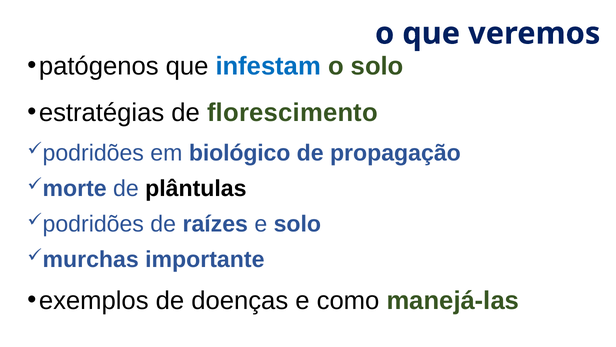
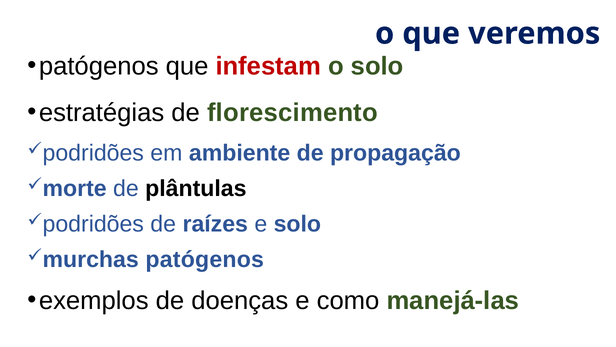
infestam colour: blue -> red (268, 66)
biológico: biológico -> ambiente (240, 153)
importante: importante -> patógenos (205, 259)
